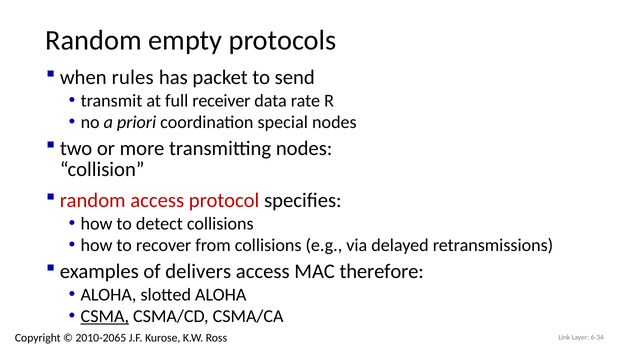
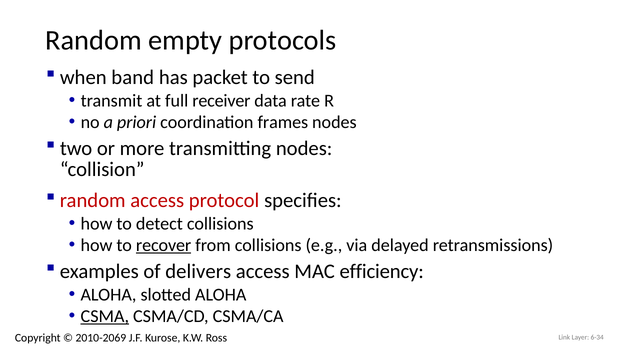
rules: rules -> band (133, 77)
special: special -> frames (283, 122)
recover underline: none -> present (164, 245)
therefore: therefore -> efficiency (382, 271)
2010-2065: 2010-2065 -> 2010-2069 (101, 338)
